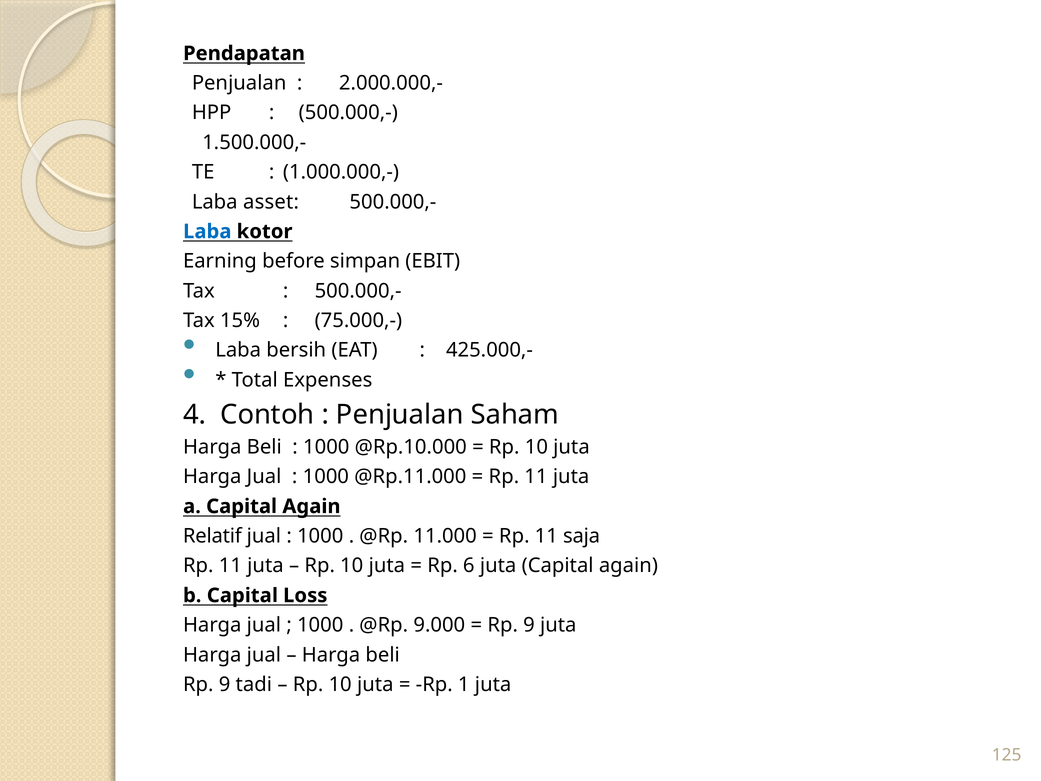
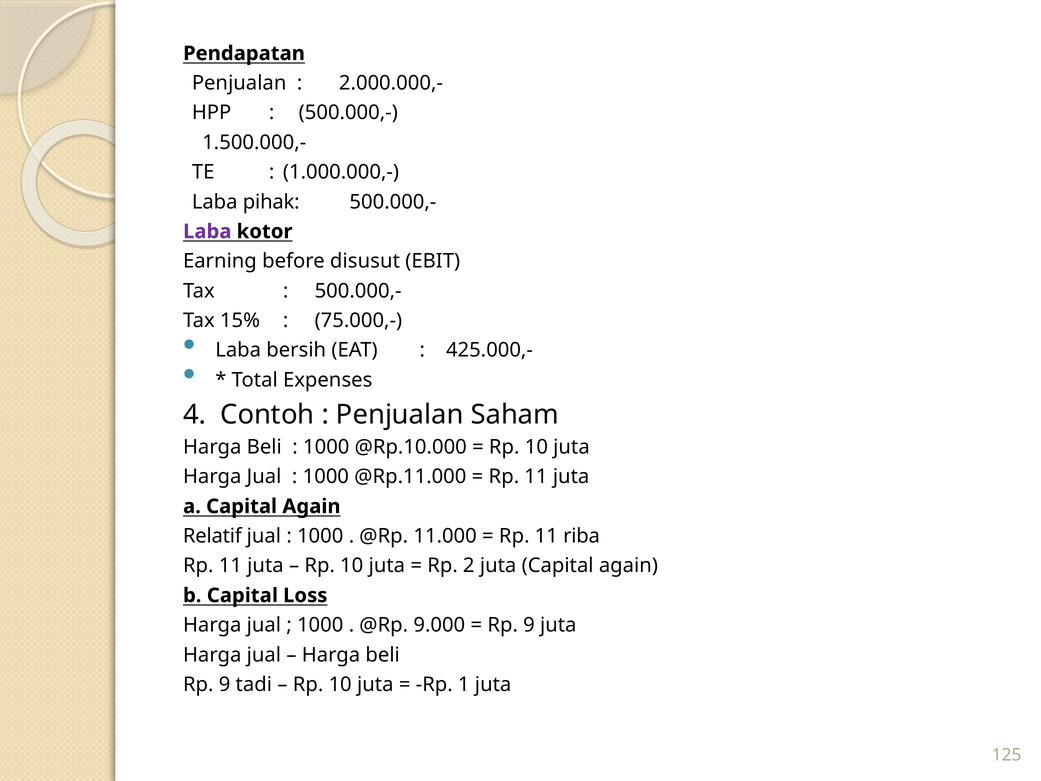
asset: asset -> pihak (271, 202)
Laba colour: blue -> purple (207, 231)
simpan: simpan -> disusut (365, 261)
saja: saja -> riba (582, 536)
6: 6 -> 2 (469, 566)
